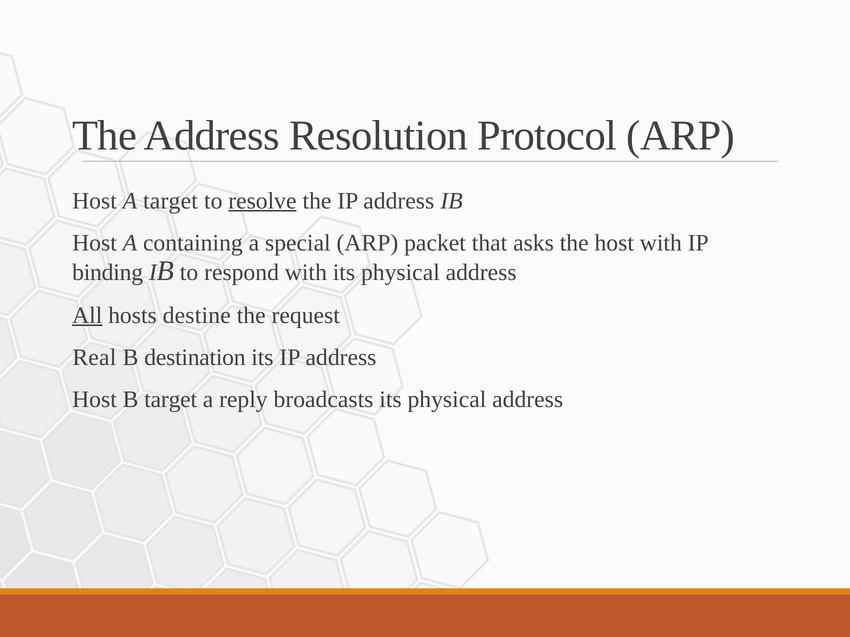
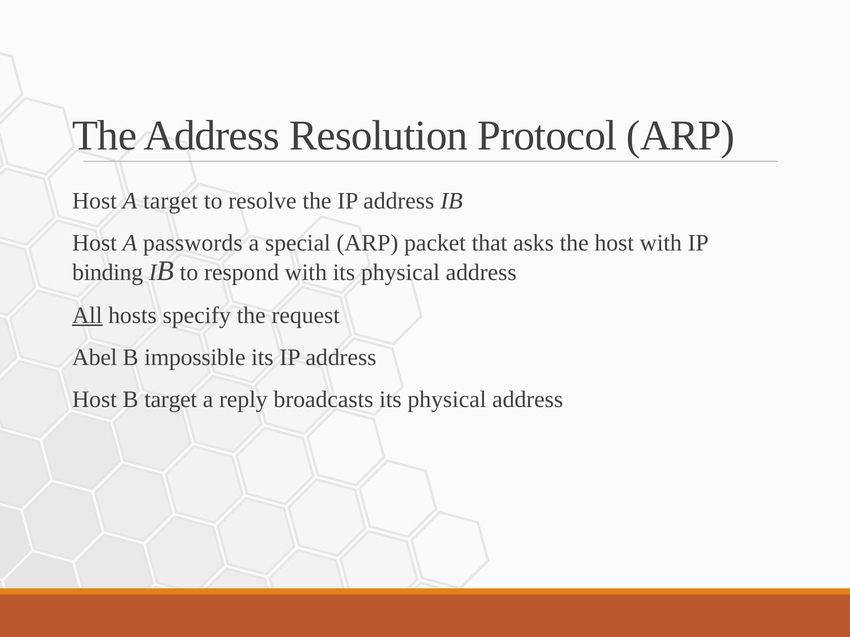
resolve underline: present -> none (262, 201)
containing: containing -> passwords (193, 243)
destine: destine -> specify (197, 316)
Real: Real -> Abel (95, 358)
destination: destination -> impossible (195, 358)
